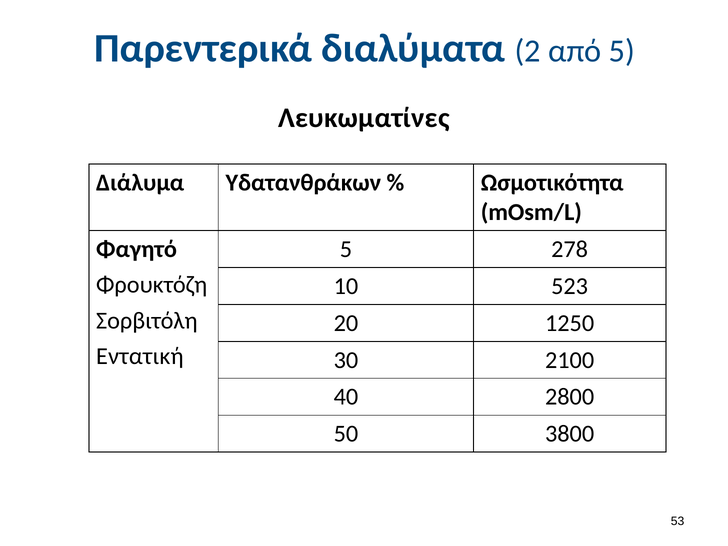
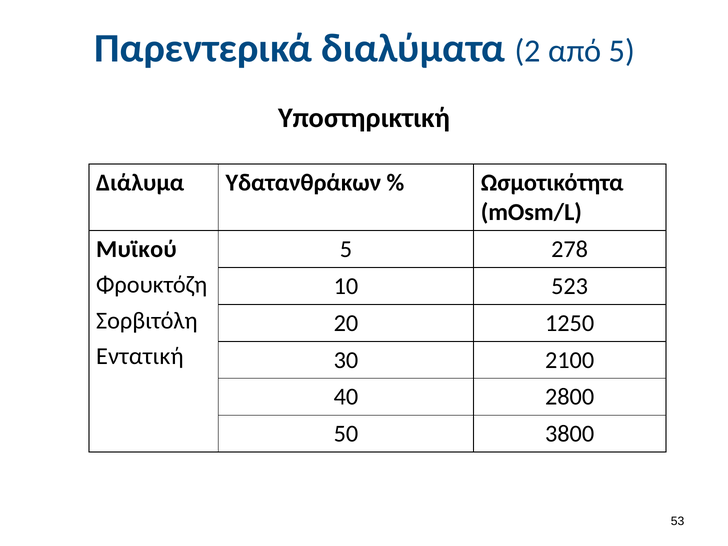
Λευκωματίνες: Λευκωματίνες -> Υποστηρικτική (364, 118)
Φαγητό: Φαγητό -> Μυϊκού (136, 249)
